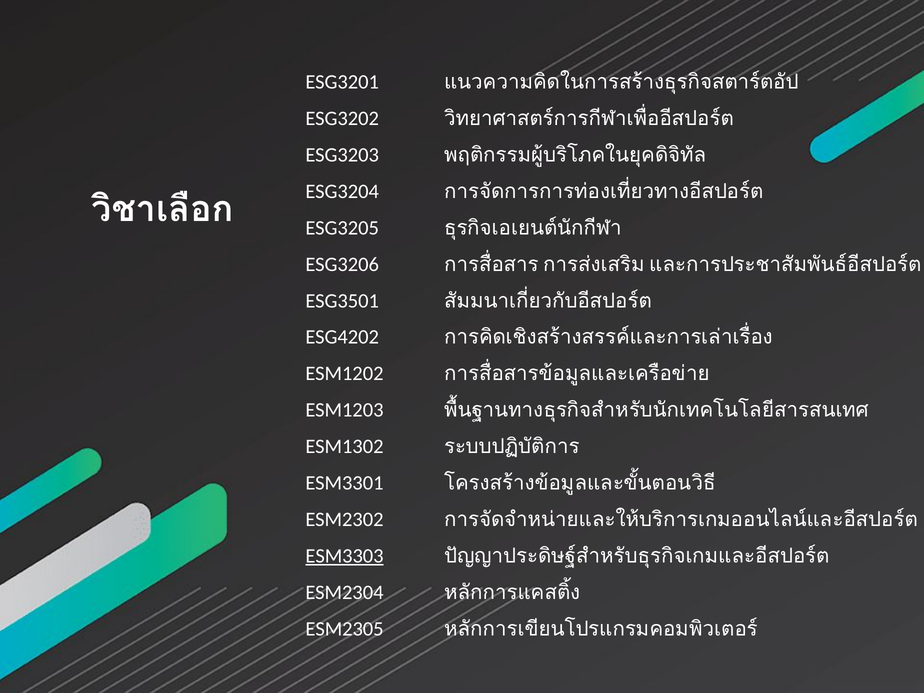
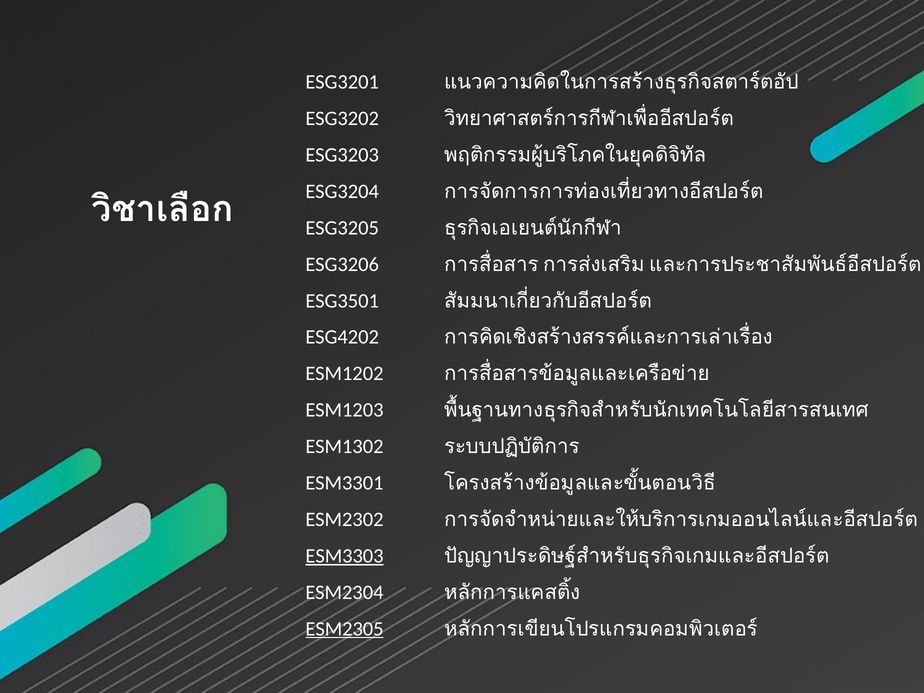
ESM2305 underline: none -> present (345, 629)
